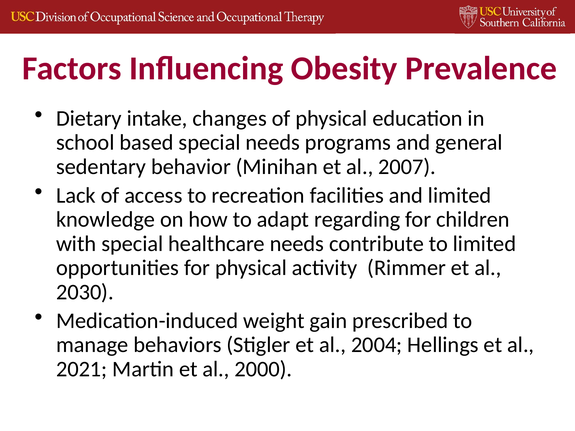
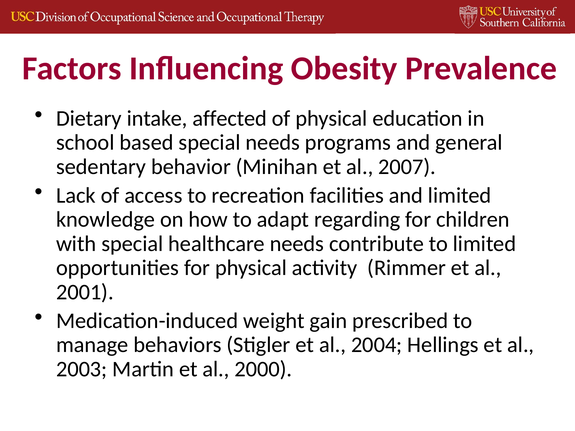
changes: changes -> affected (230, 118)
2030: 2030 -> 2001 (85, 292)
2021: 2021 -> 2003 (82, 369)
